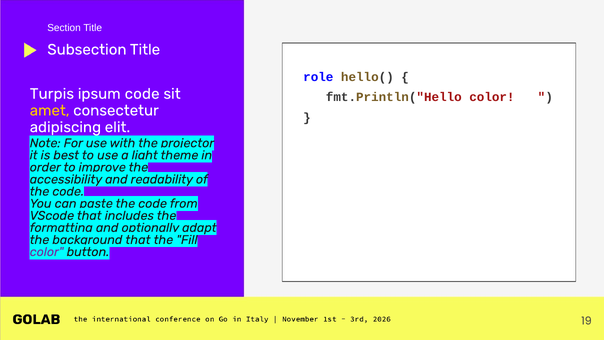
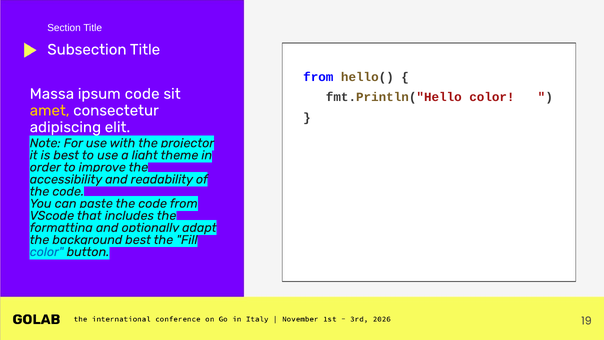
role: role -> from (318, 77)
Turpis: Turpis -> Massa (52, 94)
that: that -> best (138, 240)
color colour: purple -> blue (47, 252)
